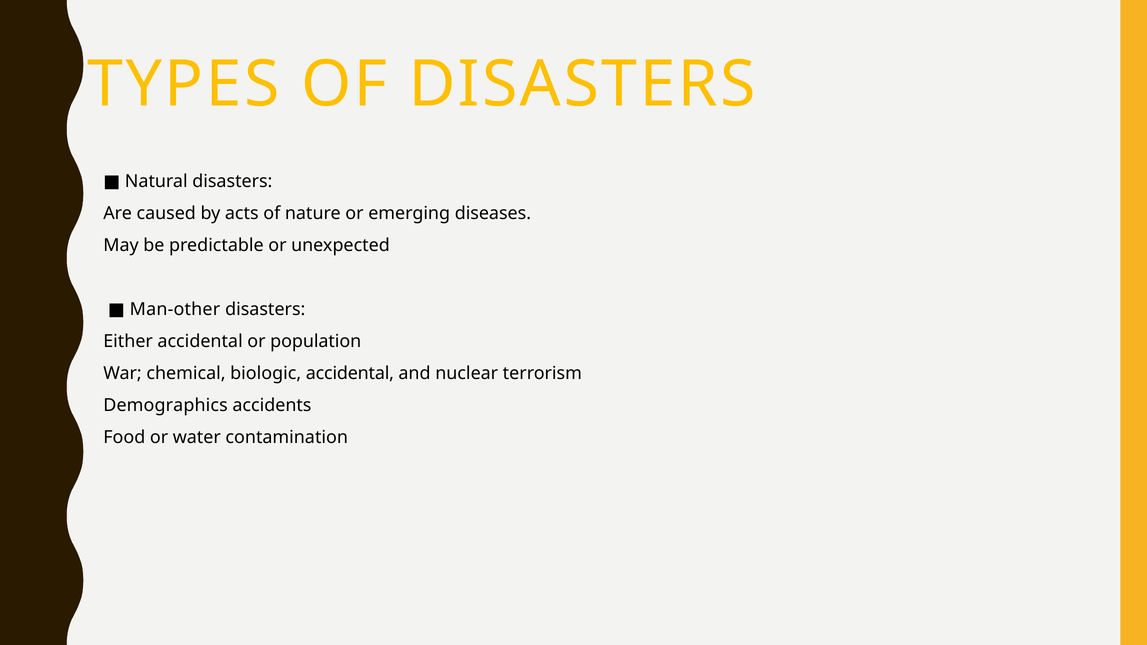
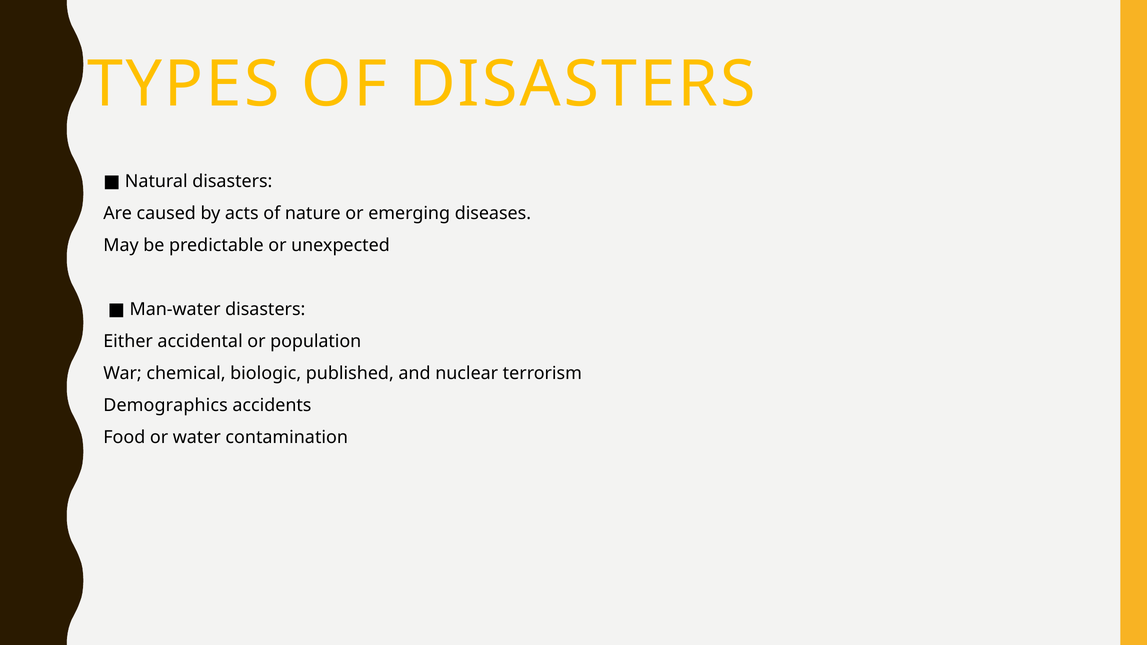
Man-other: Man-other -> Man-water (175, 309)
biologic accidental: accidental -> published (350, 373)
